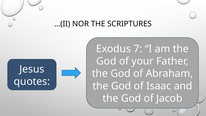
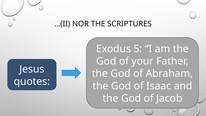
7: 7 -> 5 (138, 49)
